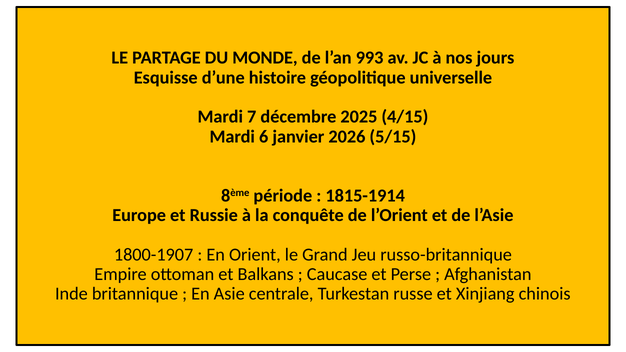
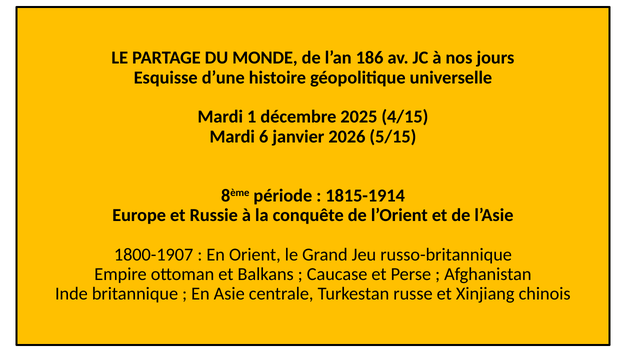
993: 993 -> 186 (370, 58)
Mardi 7: 7 -> 1 (252, 117)
